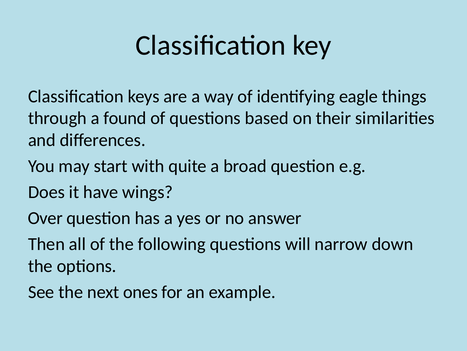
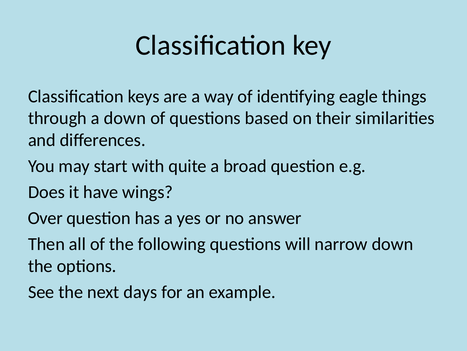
a found: found -> down (125, 118)
ones: ones -> days (140, 291)
